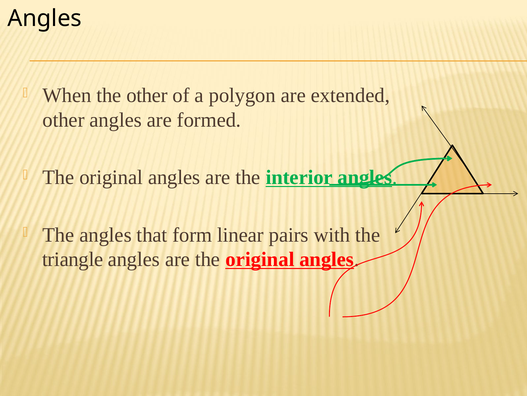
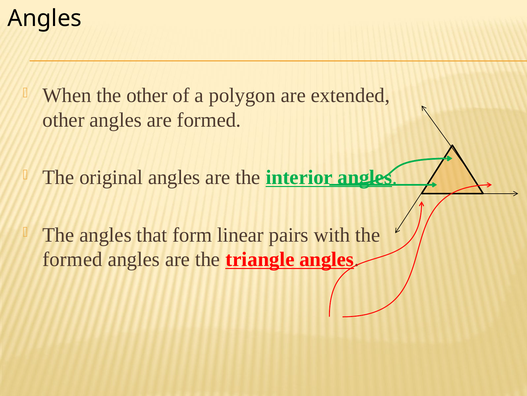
triangle: triangle -> formed (73, 259)
are the original: original -> triangle (260, 259)
